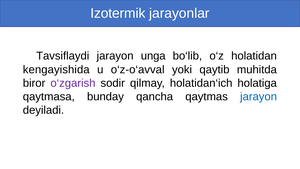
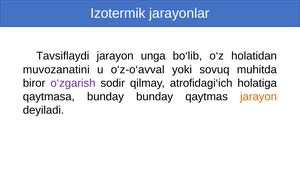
kengayishida: kengayishida -> muvozanatini (56, 69)
qaytib: qaytib -> sovuq (214, 69)
holatidan‘ich: holatidan‘ich -> atrofidagi‘ich (201, 83)
bunday qancha: qancha -> bunday (155, 96)
jarayon colour: blue -> orange (259, 96)
